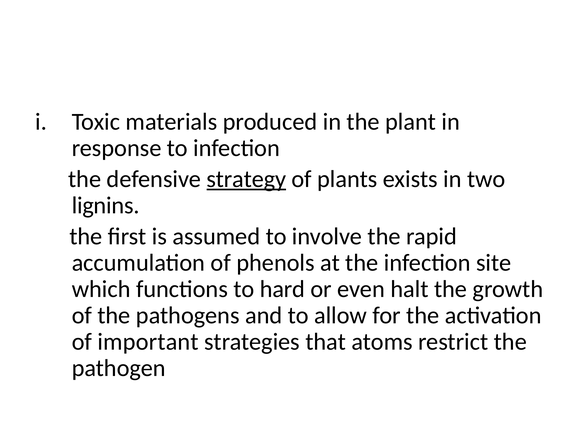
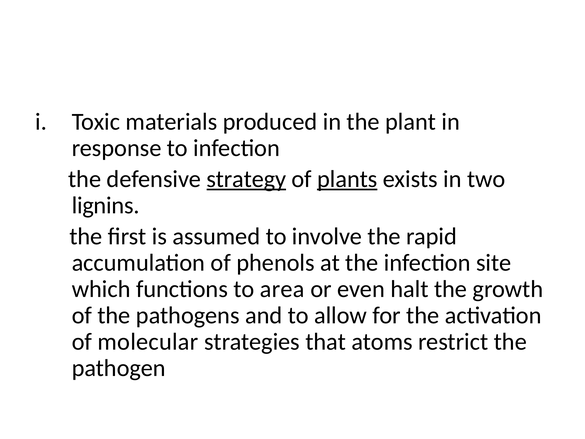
plants underline: none -> present (347, 179)
hard: hard -> area (282, 289)
important: important -> molecular (148, 342)
